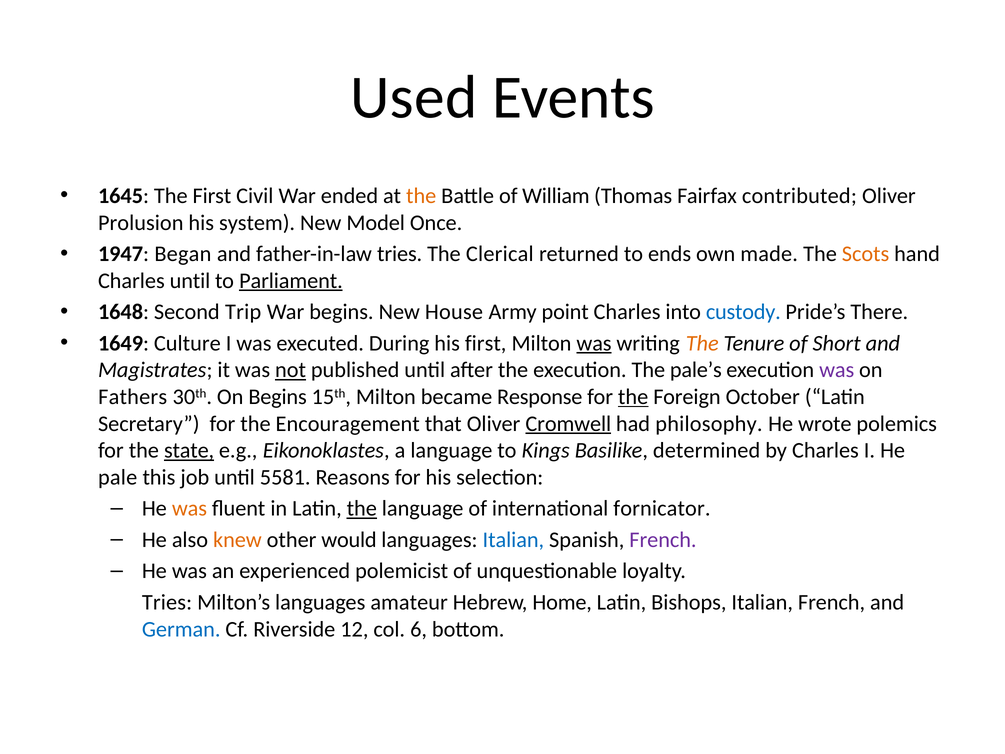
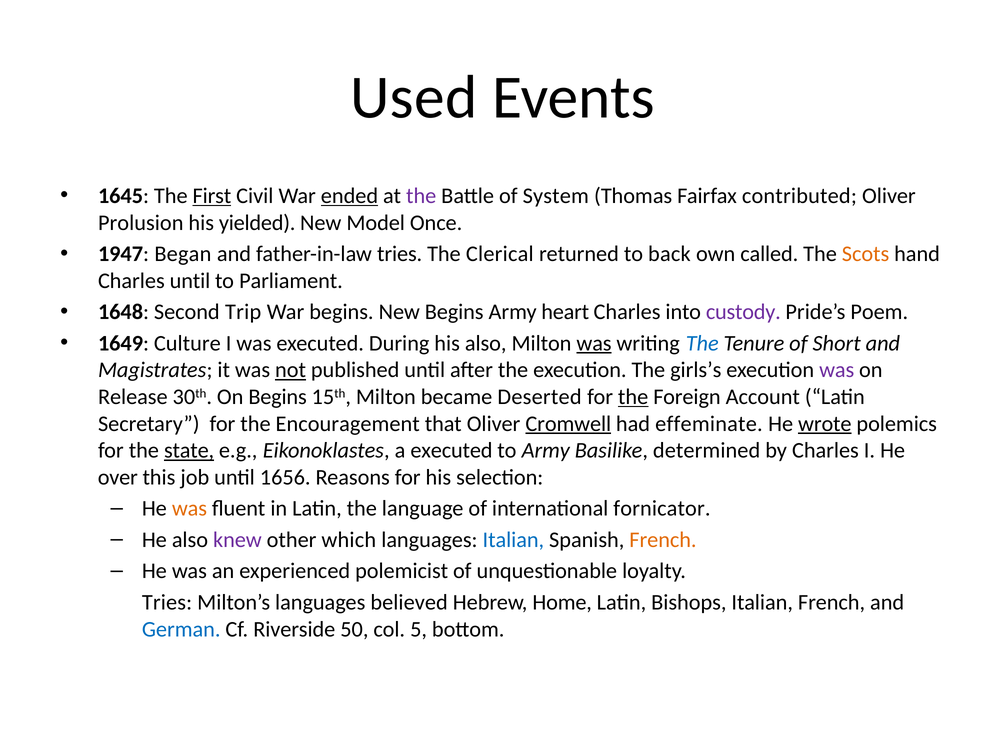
First underline: none -> present (212, 196)
ended underline: none -> present (349, 196)
the colour: orange -> purple (421, 196)
William: William -> System (556, 196)
system: system -> yielded (257, 223)
ends: ends -> back (669, 254)
made: made -> called (769, 254)
Parliament underline: present -> none (291, 281)
New House: House -> Begins (454, 312)
point: point -> heart (565, 312)
custody colour: blue -> purple (743, 312)
There: There -> Poem (879, 312)
his first: first -> also (486, 343)
The colour: orange -> blue (702, 343)
pale’s: pale’s -> girls’s (696, 370)
Fathers: Fathers -> Release (133, 397)
Response: Response -> Deserted (540, 397)
October: October -> Account (763, 397)
philosophy: philosophy -> effeminate (709, 424)
wrote underline: none -> present (825, 424)
a language: language -> executed (451, 450)
to Kings: Kings -> Army (546, 450)
pale: pale -> over (118, 477)
5581: 5581 -> 1656 (285, 477)
the underline: present -> none (362, 508)
knew colour: orange -> purple (237, 540)
would: would -> which (349, 540)
French colour: purple -> orange (663, 540)
amateur: amateur -> believed (409, 602)
12: 12 -> 50 (354, 629)
6: 6 -> 5 (419, 629)
